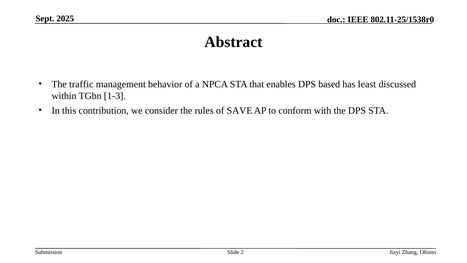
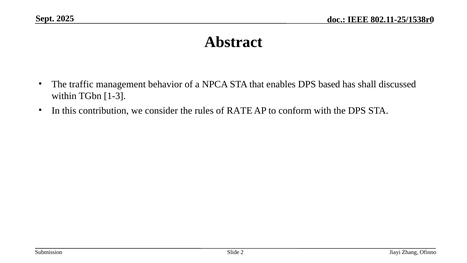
least: least -> shall (367, 84)
SAVE: SAVE -> RATE (240, 110)
